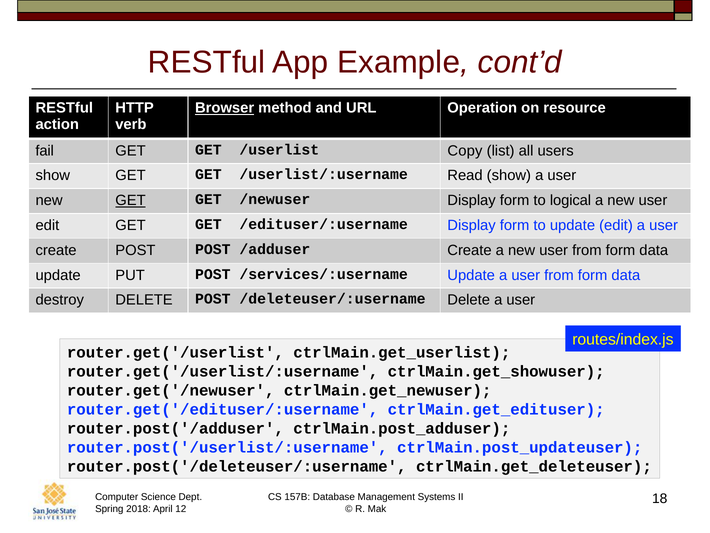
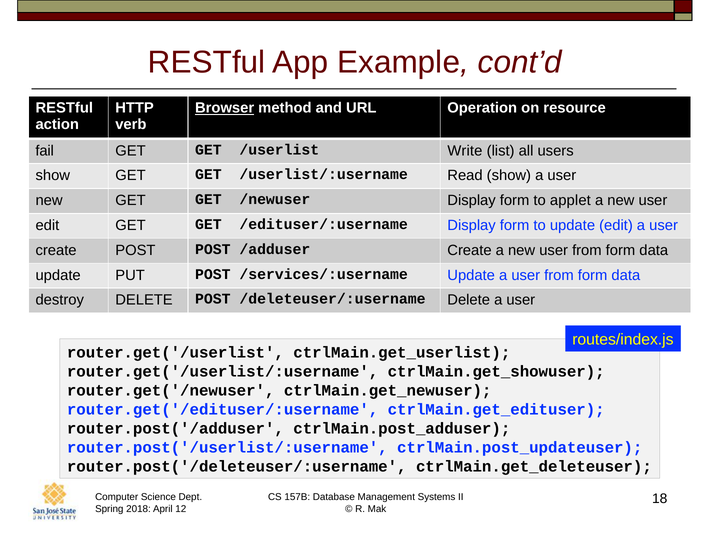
Copy: Copy -> Write (465, 151)
GET underline: present -> none (130, 200)
logical: logical -> applet (570, 200)
